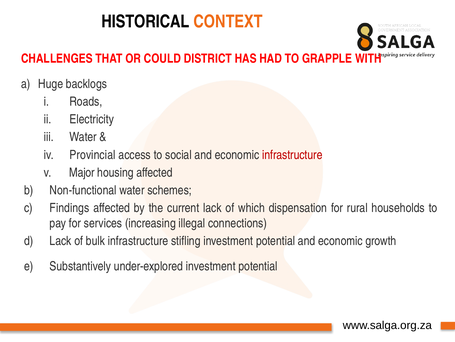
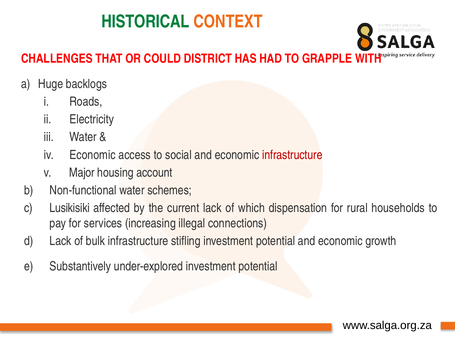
HISTORICAL colour: black -> green (146, 21)
Provincial: Provincial -> Economic (93, 154)
housing affected: affected -> account (154, 172)
Findings: Findings -> Lusikisiki (70, 208)
